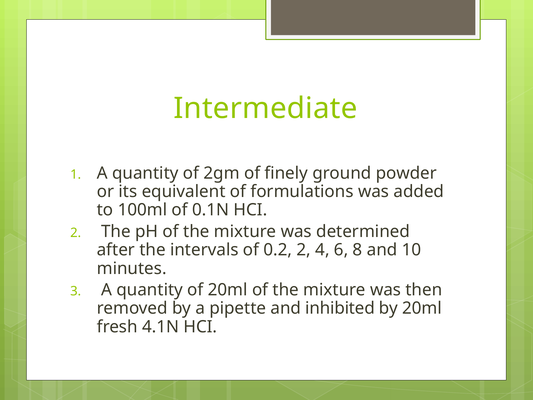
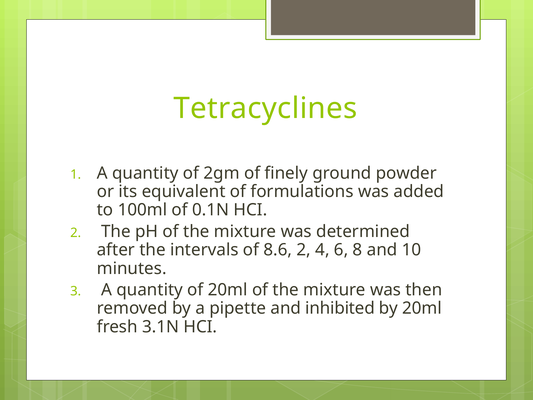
Intermediate: Intermediate -> Tetracyclines (265, 108)
0.2: 0.2 -> 8.6 (278, 250)
4.1N: 4.1N -> 3.1N (161, 327)
